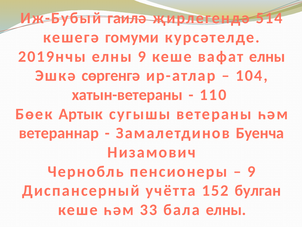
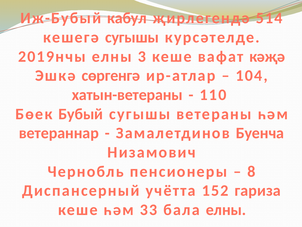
гаилә: гаилә -> кабул (127, 18)
кешегә гомуми: гомуми -> сугышы (132, 37)
елны 9: 9 -> 3 (142, 56)
вафат елны: елны -> кәҗә (267, 56)
Артык: Артык -> Бубый (81, 114)
9: 9 -> 8 (251, 171)
булган: булган -> гариза (258, 190)
